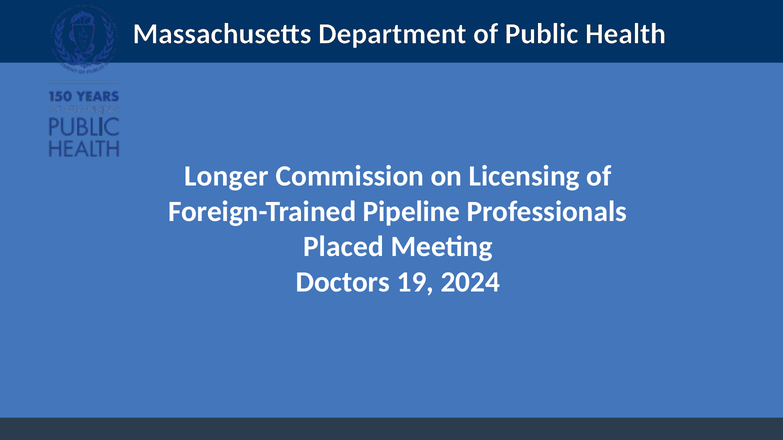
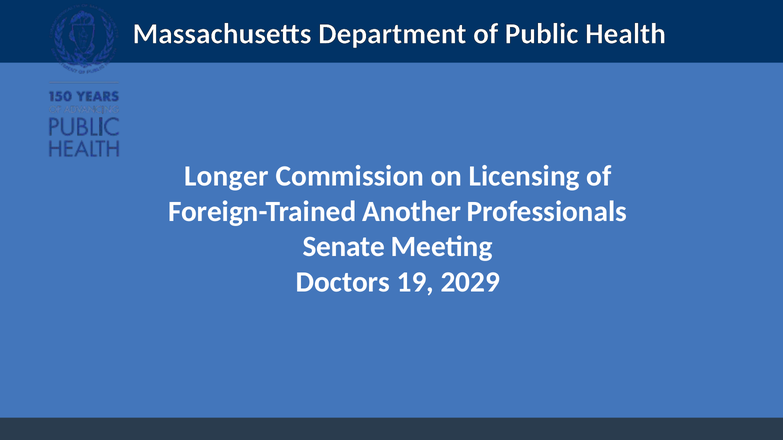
Pipeline: Pipeline -> Another (412, 212)
Placed: Placed -> Senate (344, 247)
2024: 2024 -> 2029 (470, 282)
